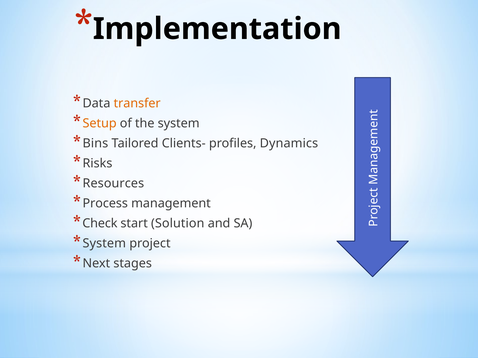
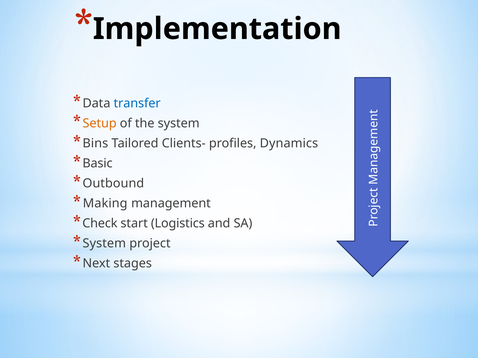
transfer colour: orange -> blue (137, 104)
Risks: Risks -> Basic (98, 164)
Resources: Resources -> Outbound (113, 184)
Process: Process -> Making (105, 204)
Solution: Solution -> Logistics (178, 224)
